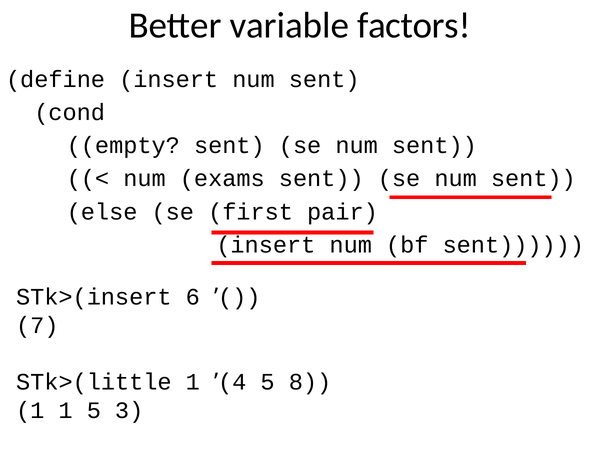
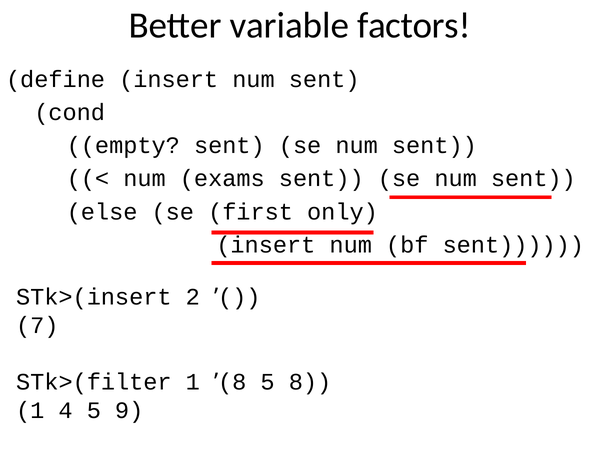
pair: pair -> only (342, 212)
6: 6 -> 2 (193, 297)
STk>(little: STk>(little -> STk>(filter (94, 382)
4: 4 -> 8 (232, 382)
1 1: 1 -> 4 (66, 410)
3: 3 -> 9 (129, 410)
